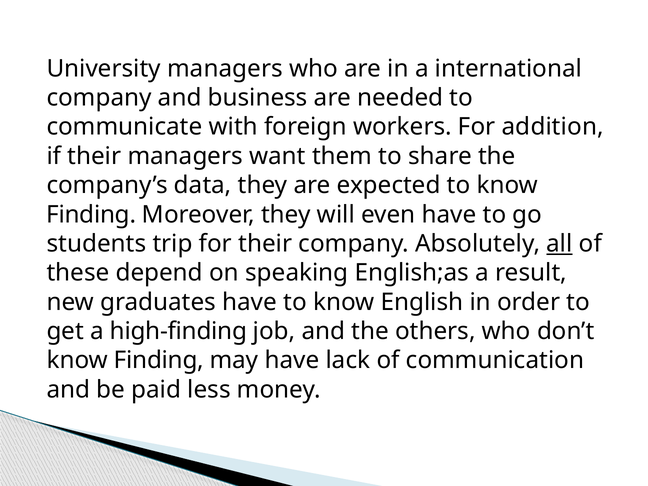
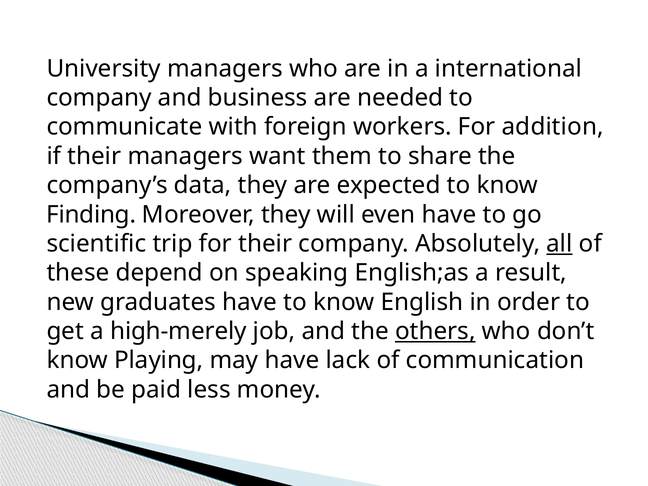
students: students -> scientific (96, 244)
high-finding: high-finding -> high-merely (178, 331)
others underline: none -> present (435, 331)
Finding: Finding -> Playing (159, 360)
